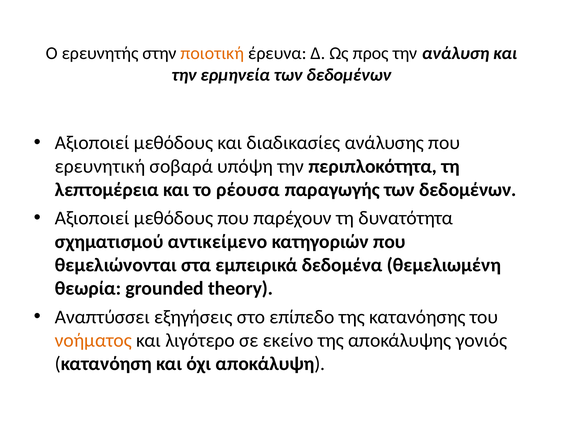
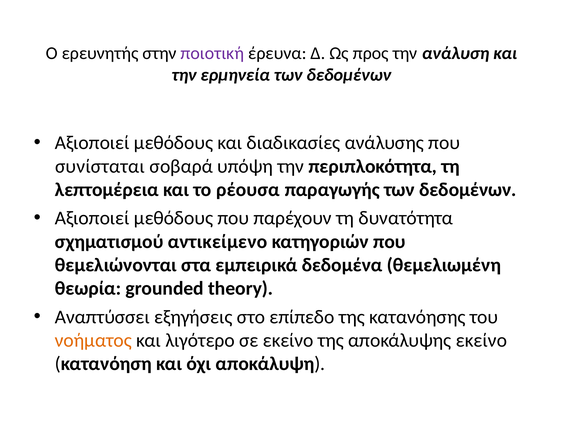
ποιοτική colour: orange -> purple (212, 53)
ερευνητική: ερευνητική -> συνίσταται (100, 166)
αποκάλυψης γονιός: γονιός -> εκείνο (481, 341)
